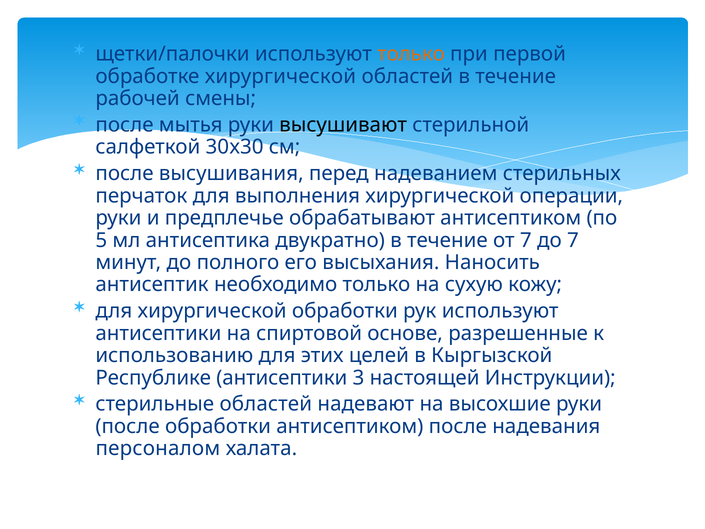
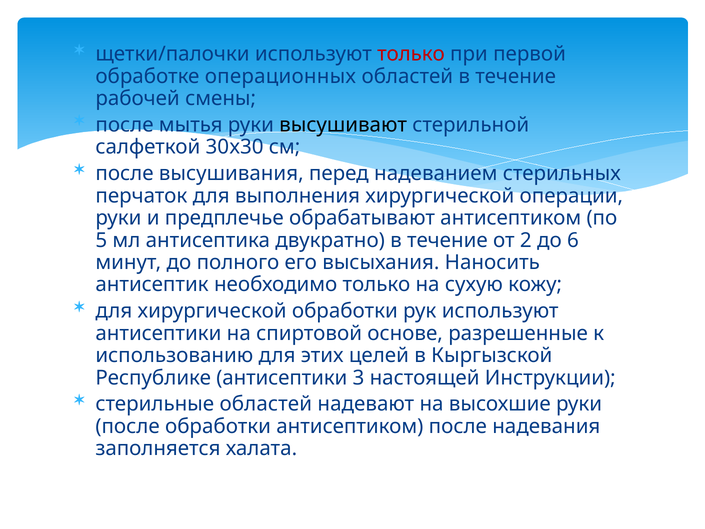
только colour: orange -> red (411, 54)
обработке хирургической: хирургической -> операционных (280, 76)
от 7: 7 -> 2 (526, 240)
до 7: 7 -> 6 (573, 240)
персоналом: персоналом -> заполняется (158, 448)
